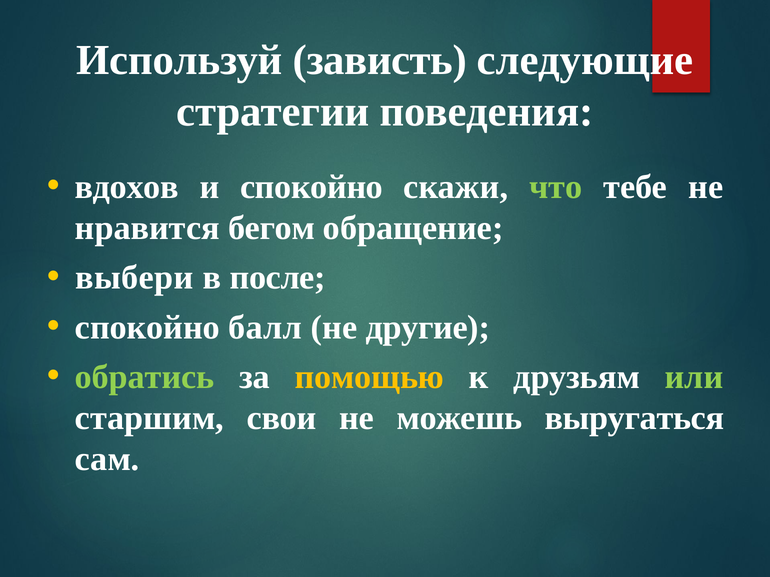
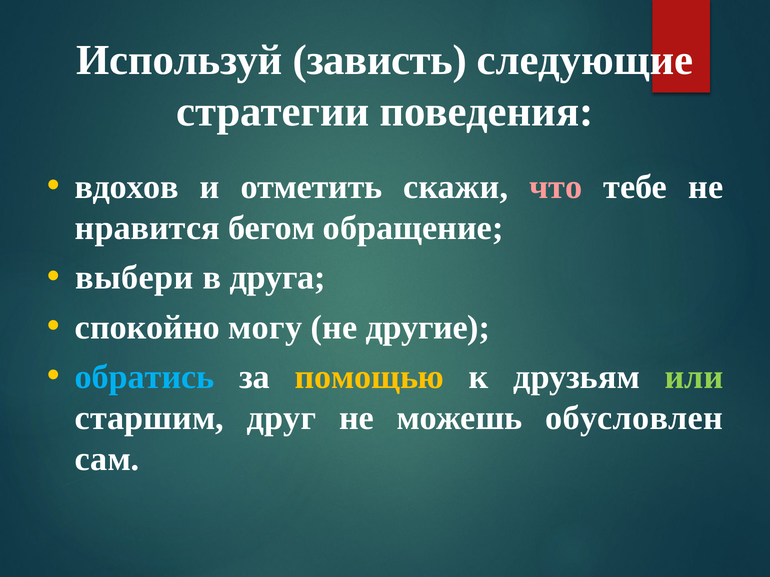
и спокойно: спокойно -> отметить (312, 187)
что colour: light green -> pink (556, 187)
после: после -> друга (278, 278)
балл: балл -> могу (265, 328)
обратись colour: light green -> light blue (145, 377)
свои: свои -> друг (281, 418)
выругаться: выругаться -> обусловлен (634, 418)
